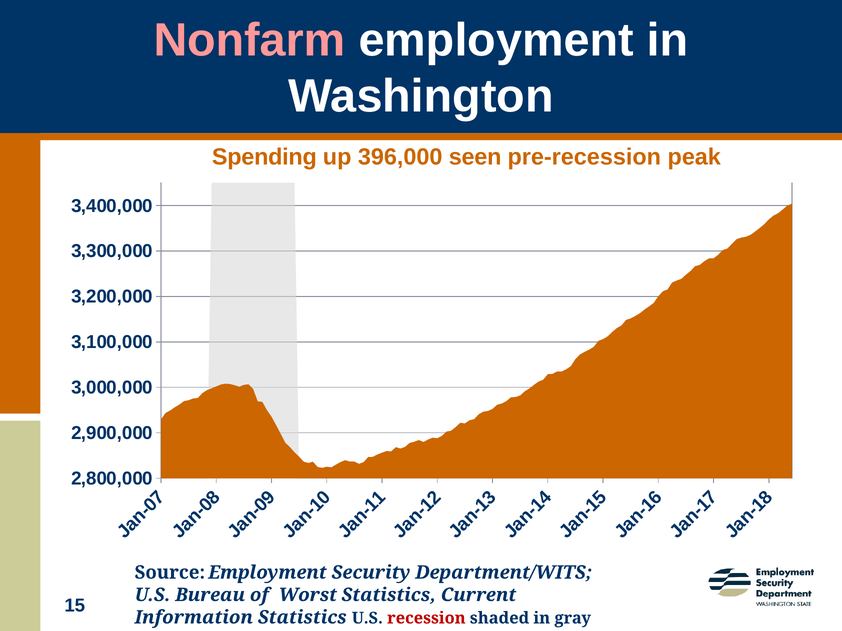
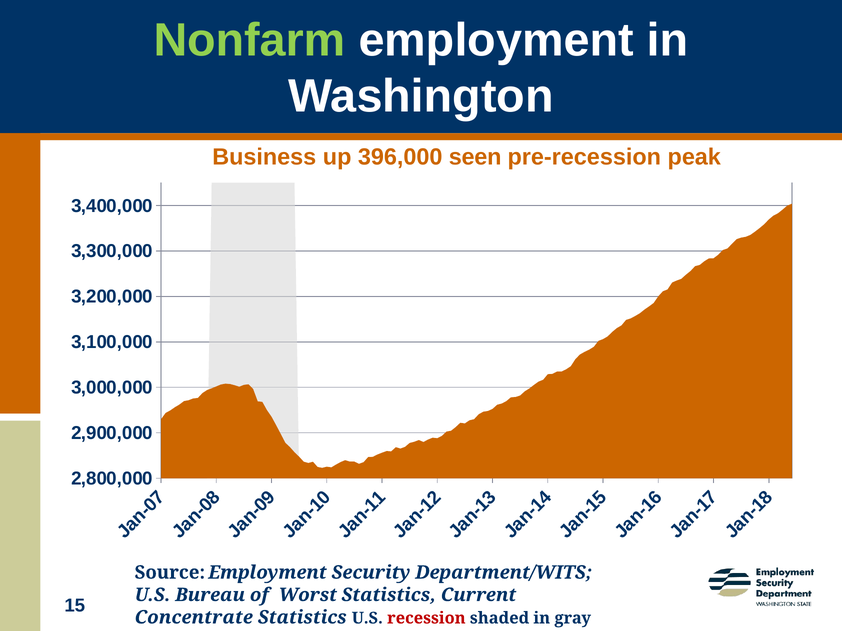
Nonfarm colour: pink -> light green (250, 40)
Spending: Spending -> Business (264, 157)
Information: Information -> Concentrate (194, 618)
